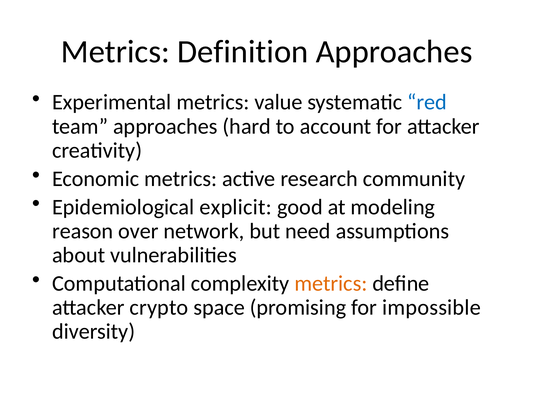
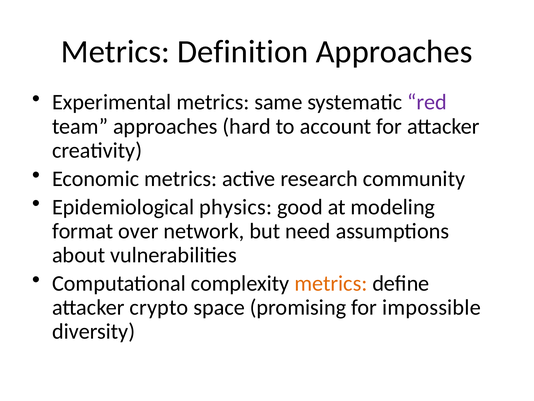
value: value -> same (278, 102)
red colour: blue -> purple (427, 102)
explicit: explicit -> physics (236, 207)
reason: reason -> format (83, 231)
